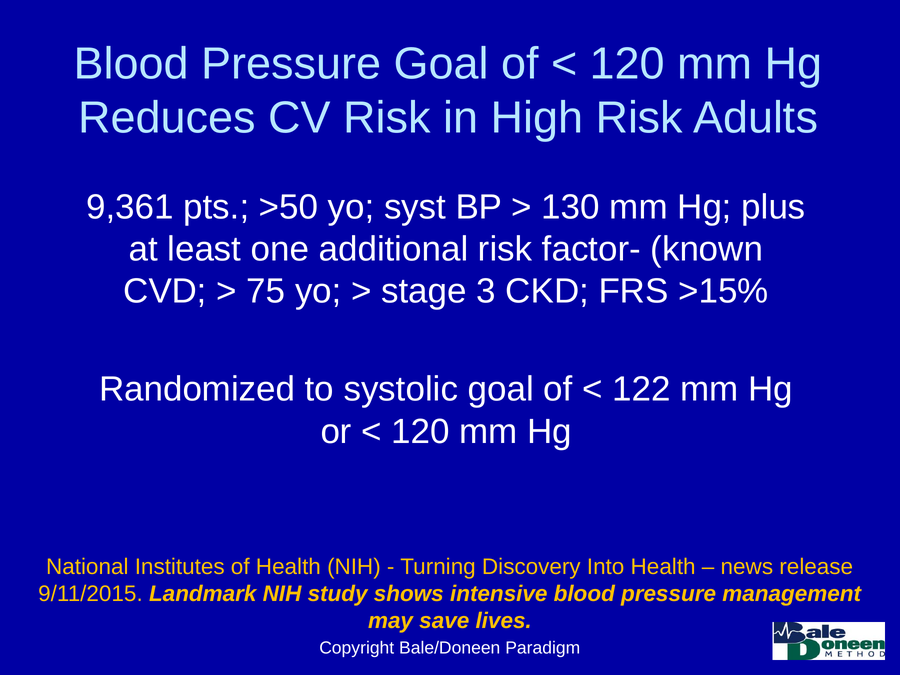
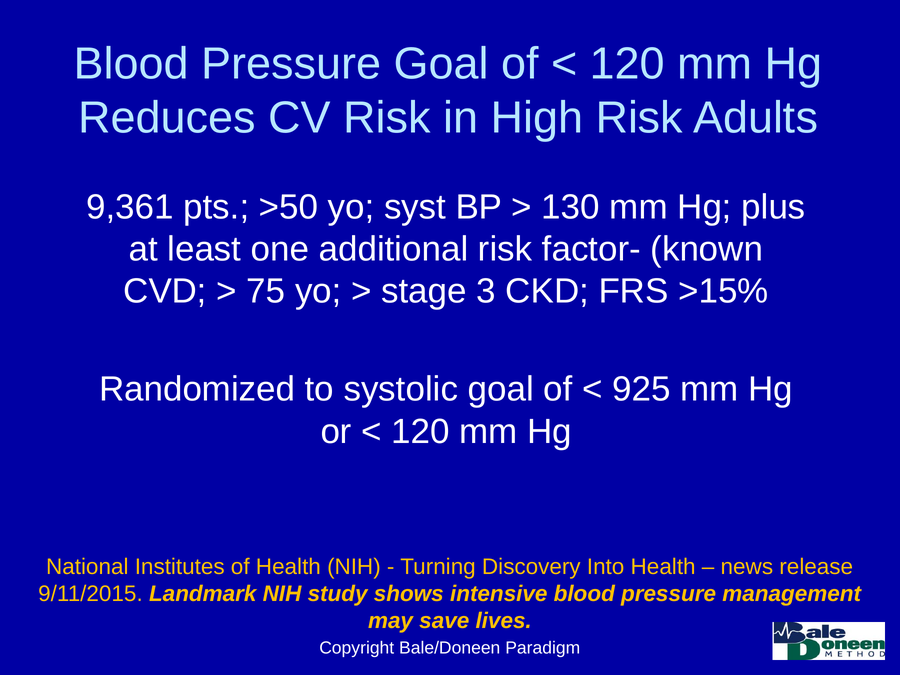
122: 122 -> 925 (641, 389)
